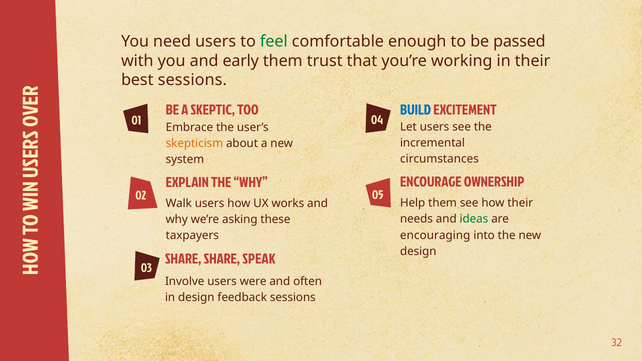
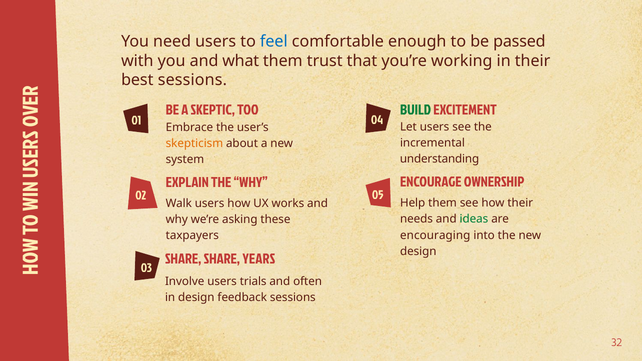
feel colour: green -> blue (274, 42)
early: early -> what (241, 61)
BUILD colour: blue -> green (416, 110)
circumstances: circumstances -> understanding (440, 159)
SPEAK: SPEAK -> YEARS (259, 259)
were: were -> trials (253, 281)
